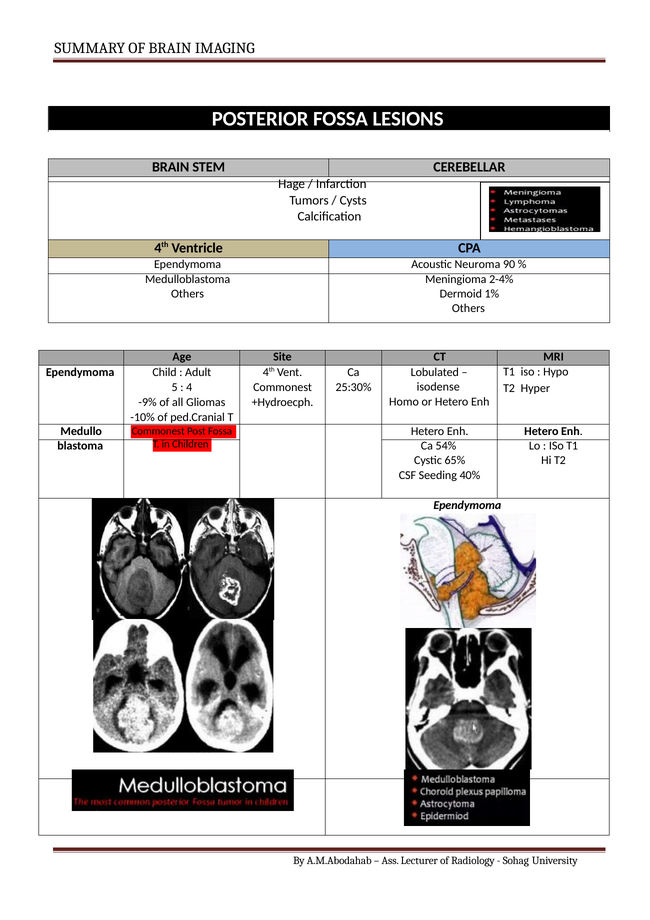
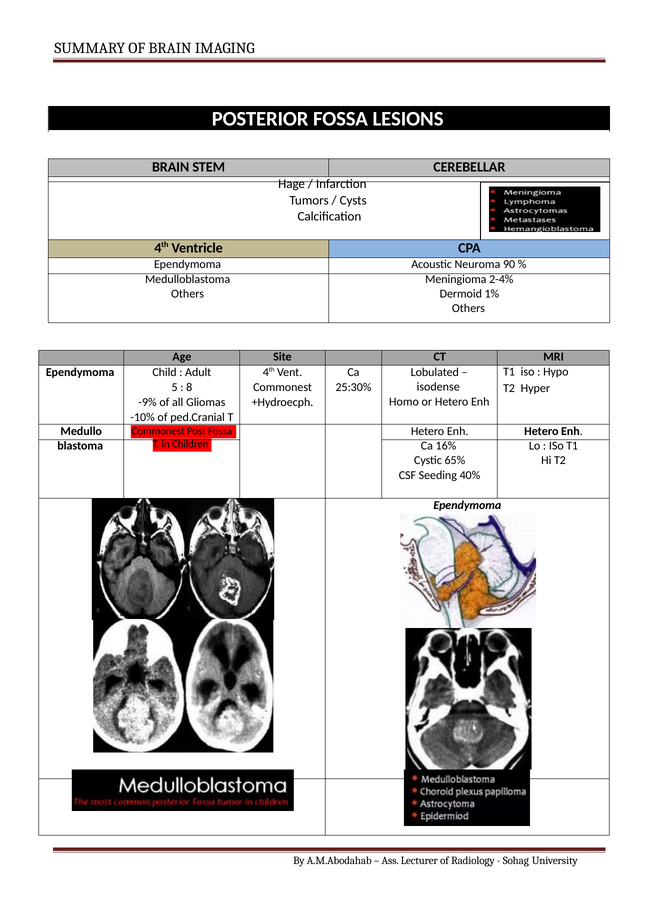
4: 4 -> 8 (189, 387)
54%: 54% -> 16% (446, 446)
